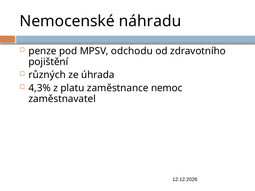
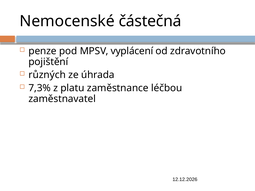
náhradu: náhradu -> částečná (150, 21)
odchodu: odchodu -> vyplácení (132, 51)
4,3%: 4,3% -> 7,3% (40, 88)
nemoc: nemoc -> léčbou (167, 88)
